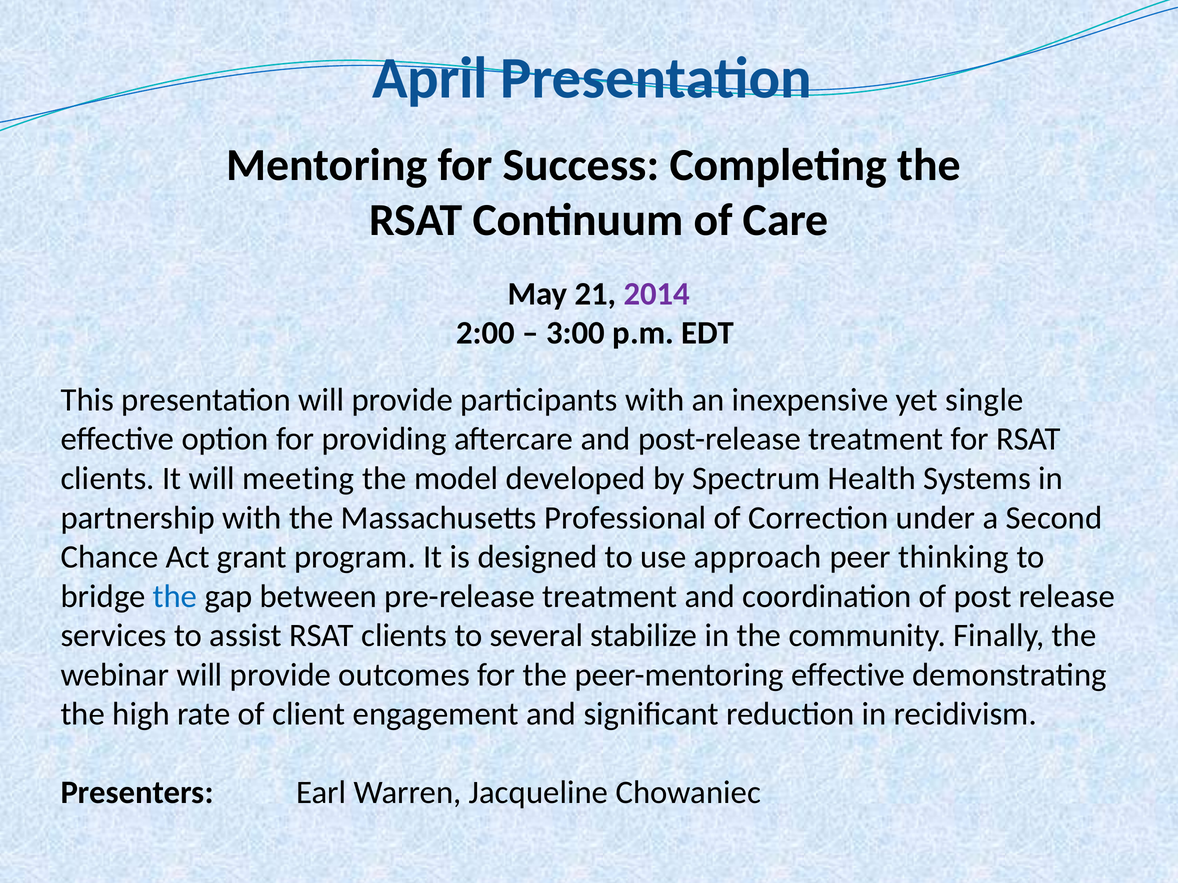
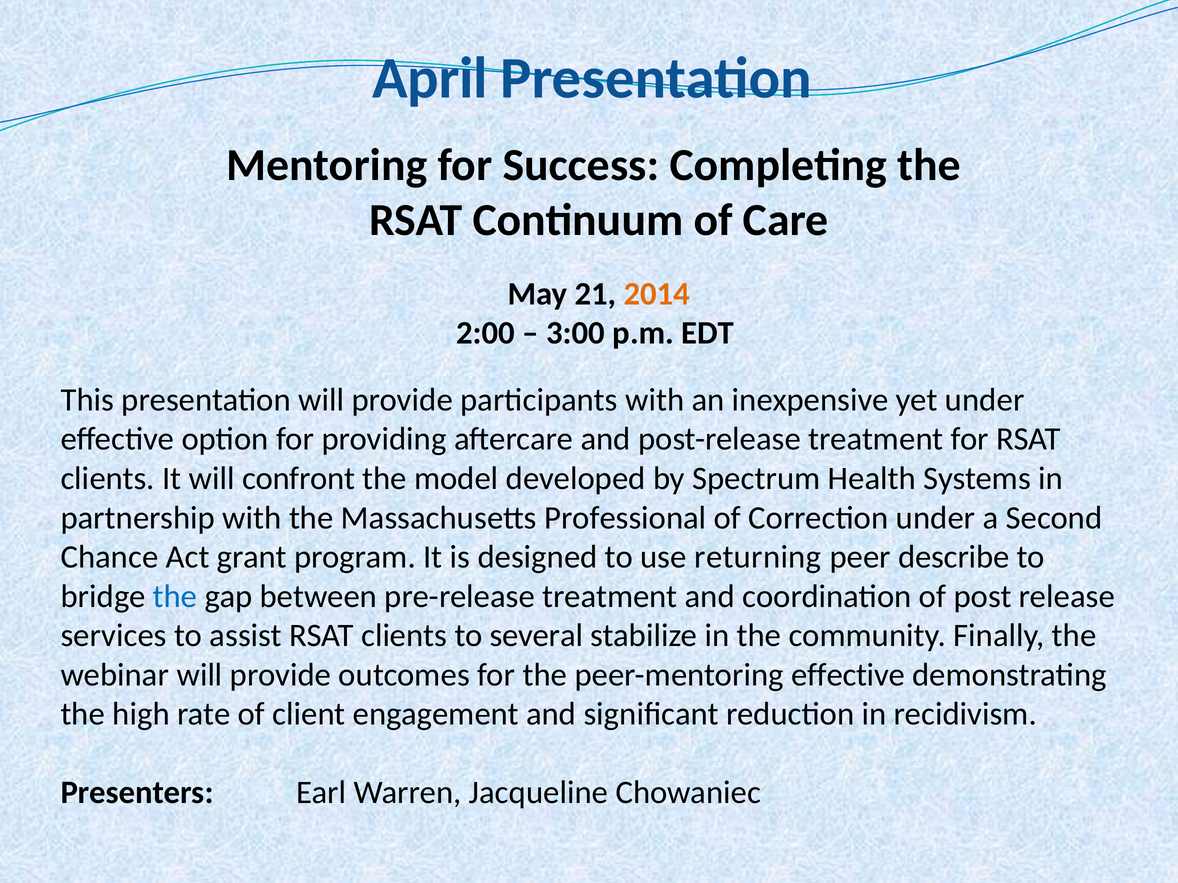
2014 colour: purple -> orange (657, 294)
yet single: single -> under (985, 400)
meeting: meeting -> confront (299, 479)
approach: approach -> returning (758, 557)
thinking: thinking -> describe (954, 557)
